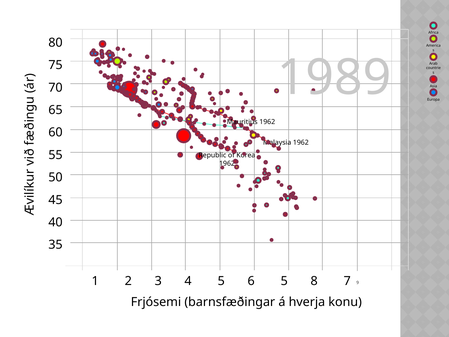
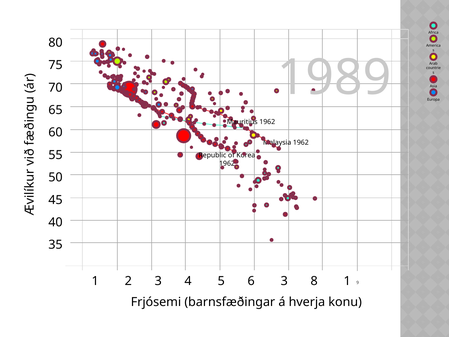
5: 5 -> 3 (284, 281)
8 7: 7 -> 1 (347, 281)
